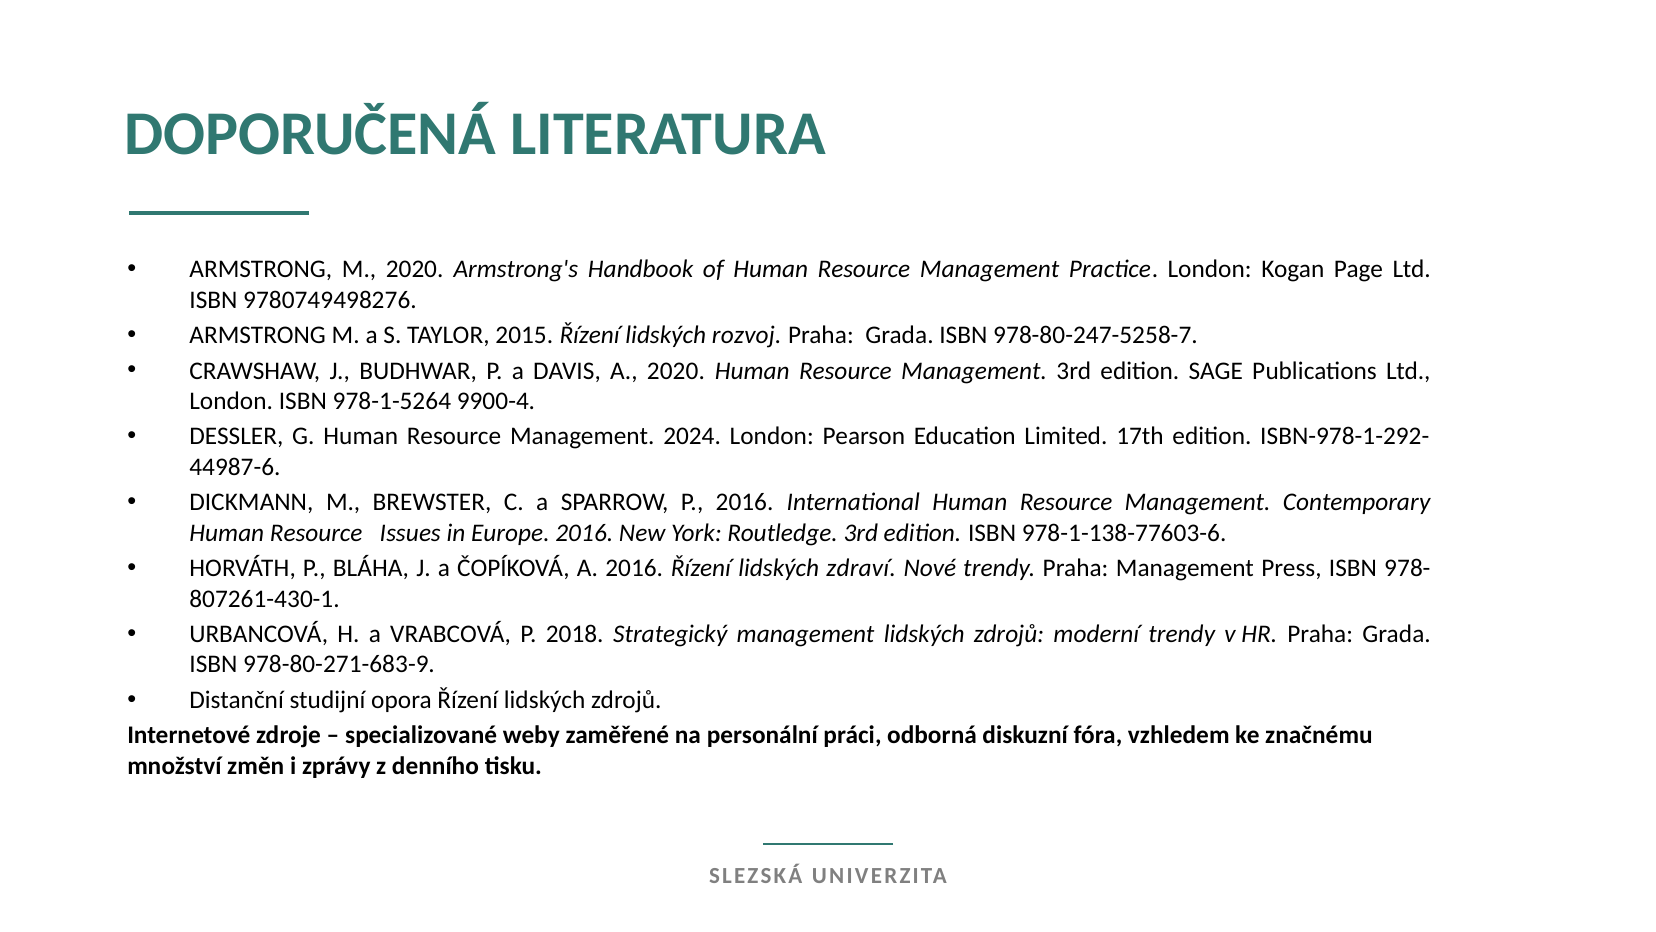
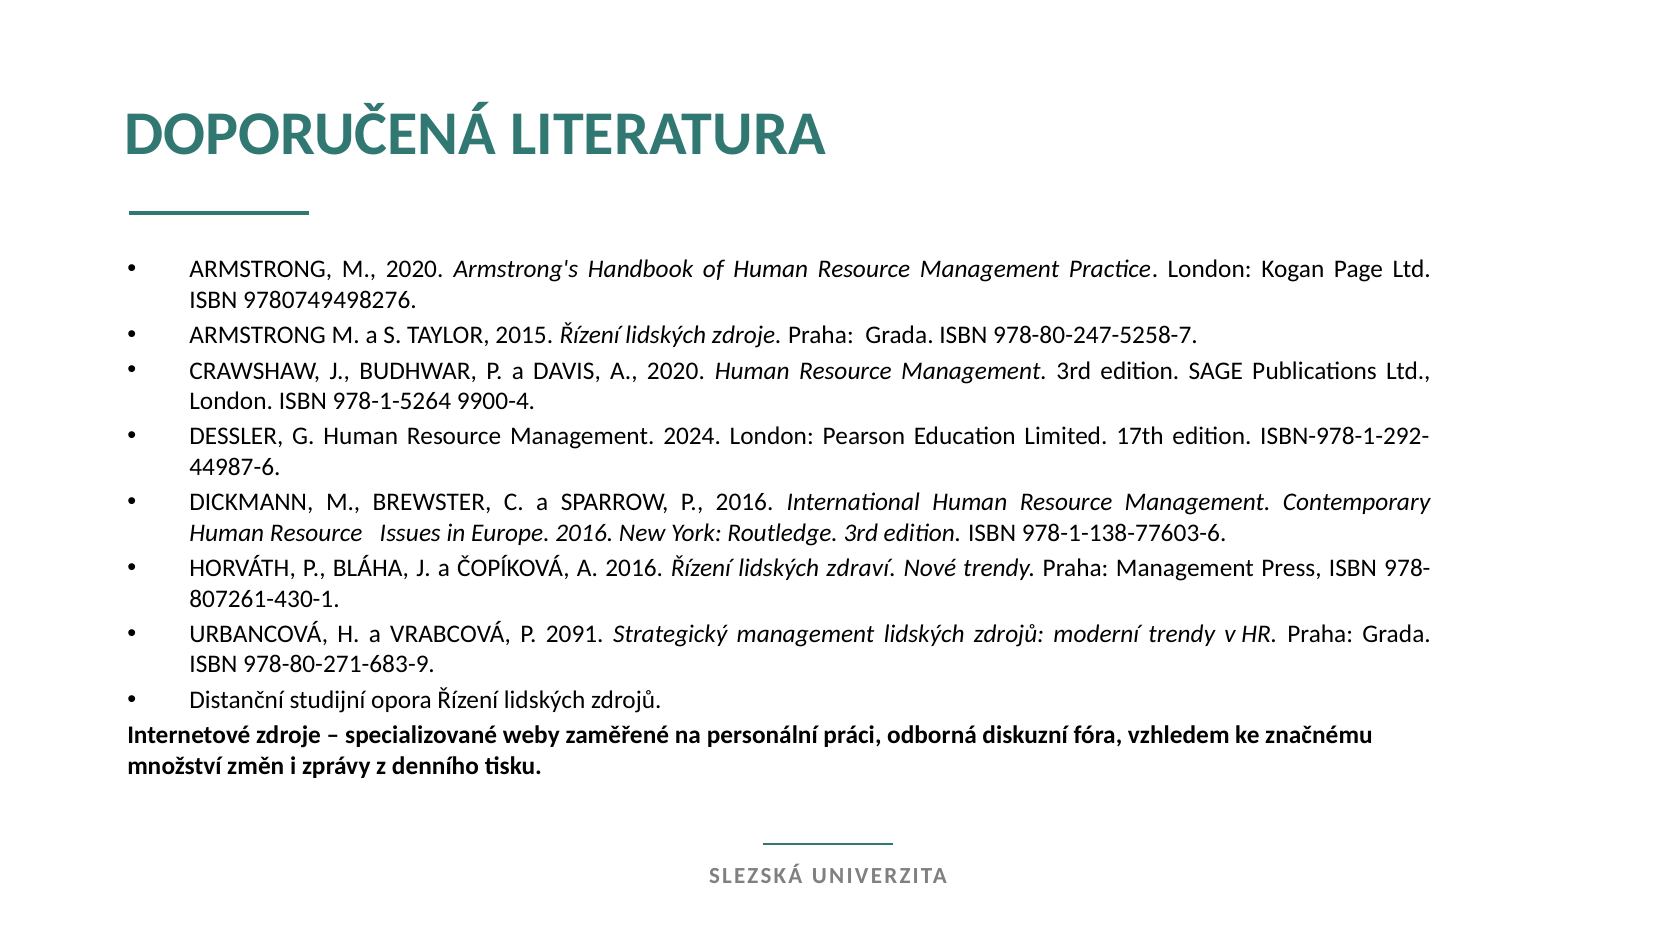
lidských rozvoj: rozvoj -> zdroje (747, 335)
2018: 2018 -> 2091 (575, 634)
